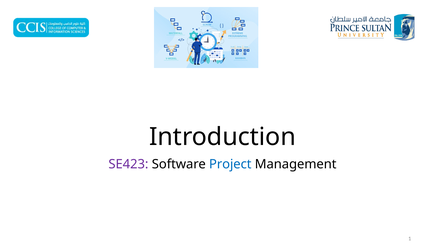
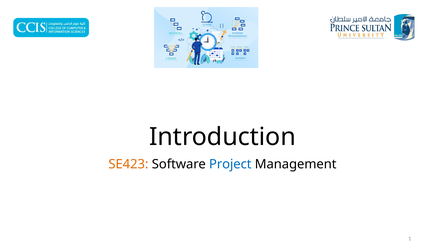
SE423 colour: purple -> orange (128, 165)
